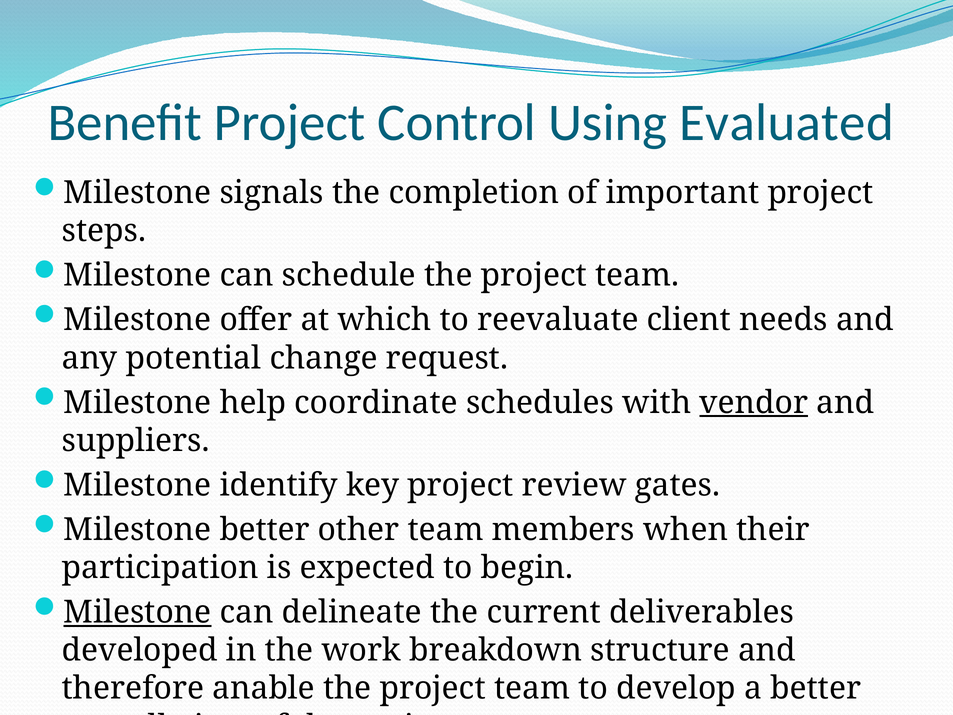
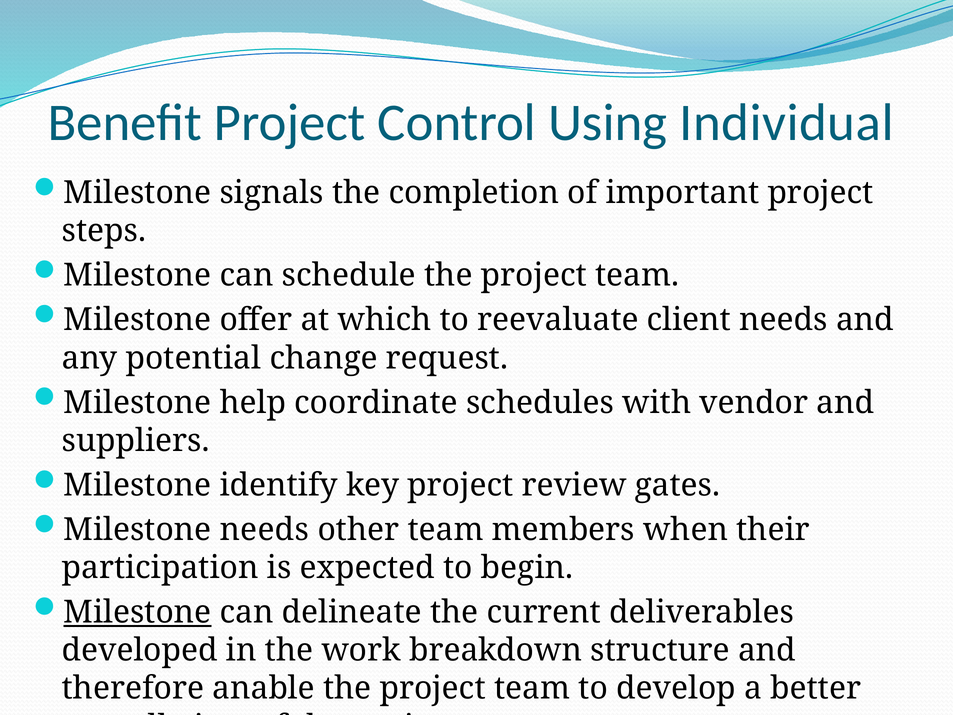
Evaluated: Evaluated -> Individual (787, 123)
vendor underline: present -> none (754, 402)
Milestone better: better -> needs (264, 529)
